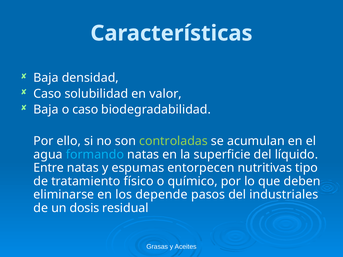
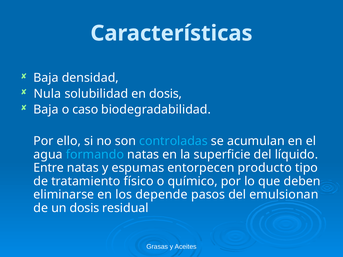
Caso: Caso -> Nula (47, 94)
en valor: valor -> dosis (166, 94)
controladas colour: light green -> light blue (173, 141)
nutritivas: nutritivas -> producto (265, 168)
industriales: industriales -> emulsionan (284, 195)
